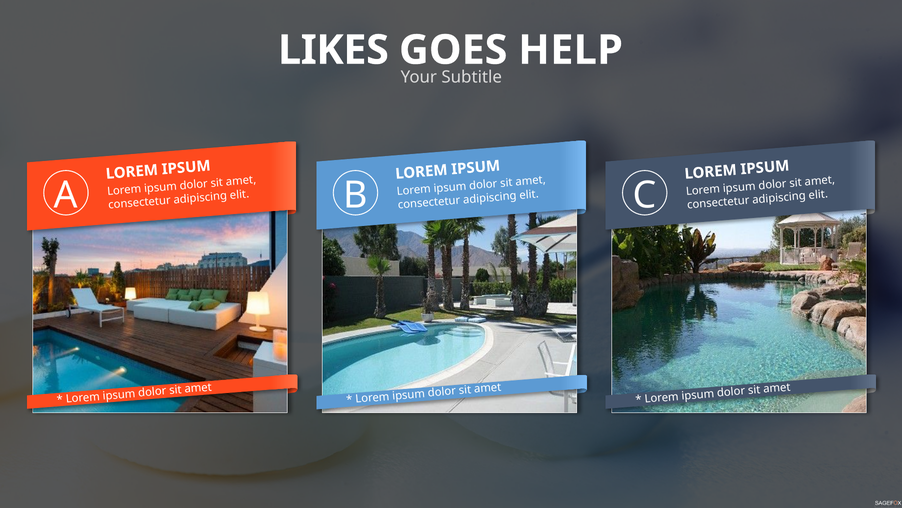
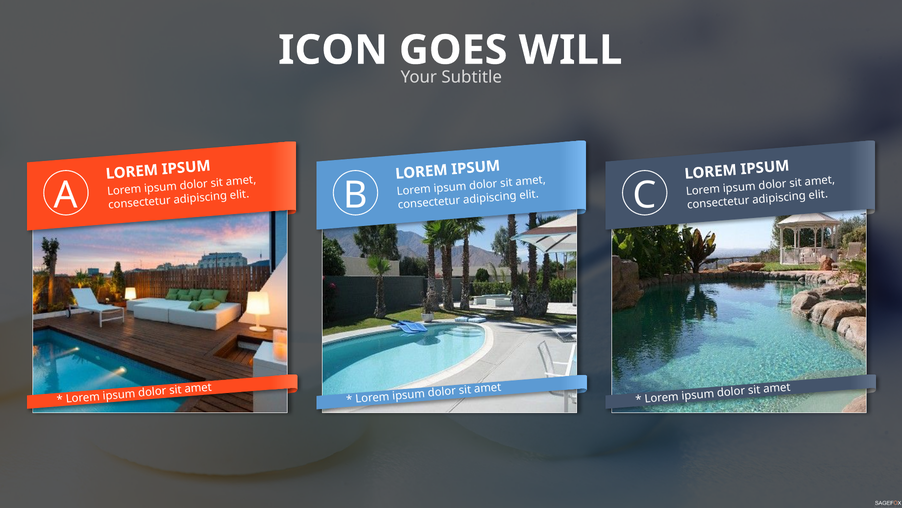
LIKES: LIKES -> ICON (333, 50)
HELP: HELP -> WILL (571, 50)
